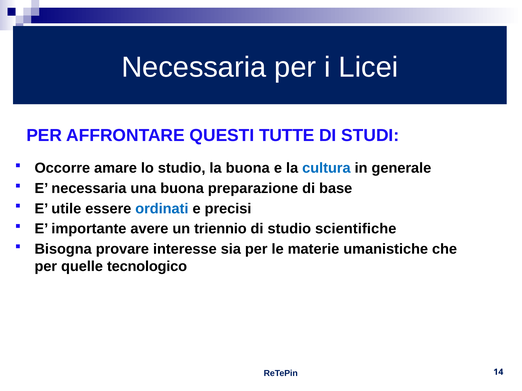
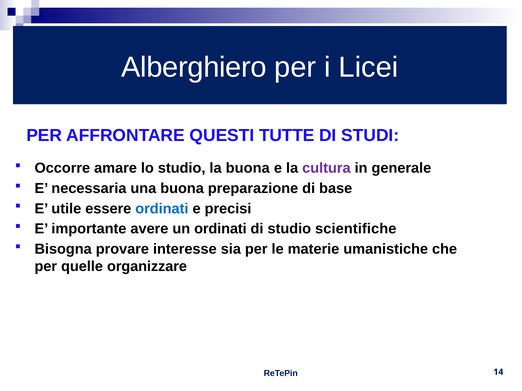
Necessaria: Necessaria -> Alberghiero (194, 67)
cultura colour: blue -> purple (326, 168)
un triennio: triennio -> ordinati (220, 229)
tecnologico: tecnologico -> organizzare (147, 267)
